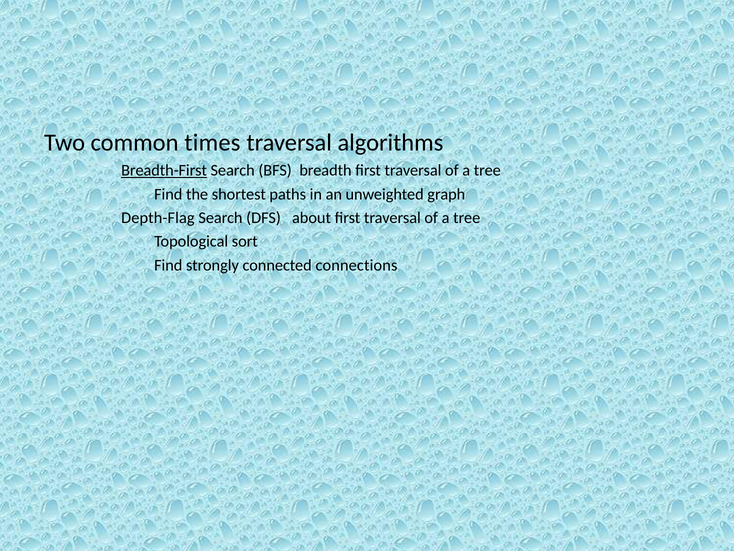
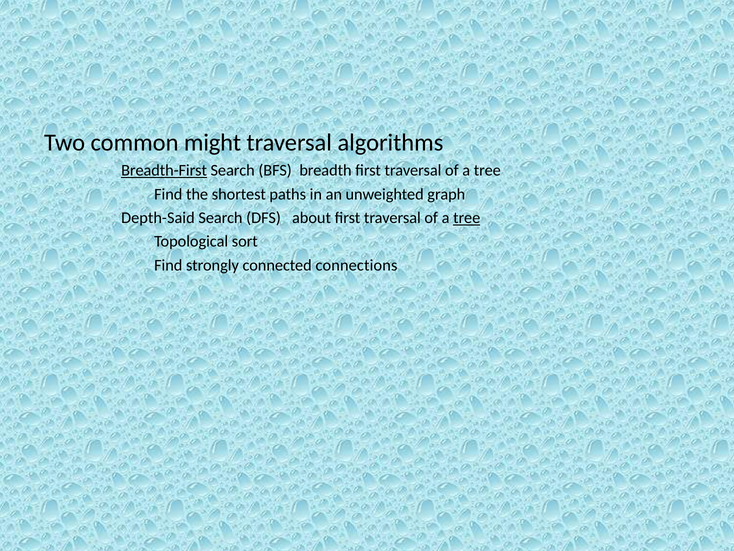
times: times -> might (213, 142)
Depth-Flag: Depth-Flag -> Depth-Said (158, 218)
tree underline: none -> present (467, 218)
